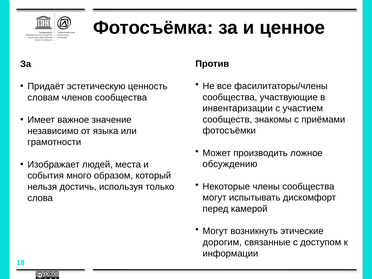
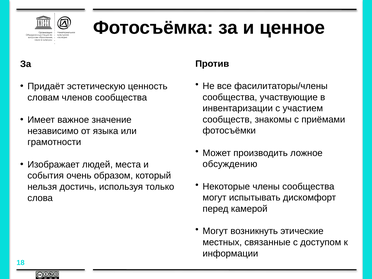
много: много -> очень (79, 176)
дорогим: дорогим -> местных (222, 242)
